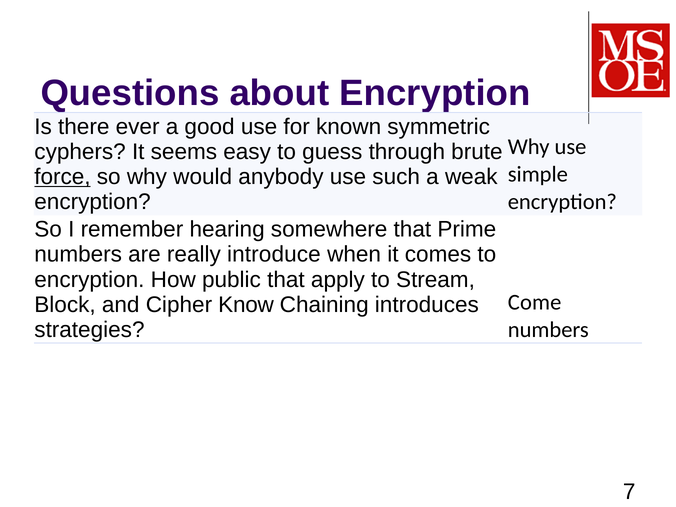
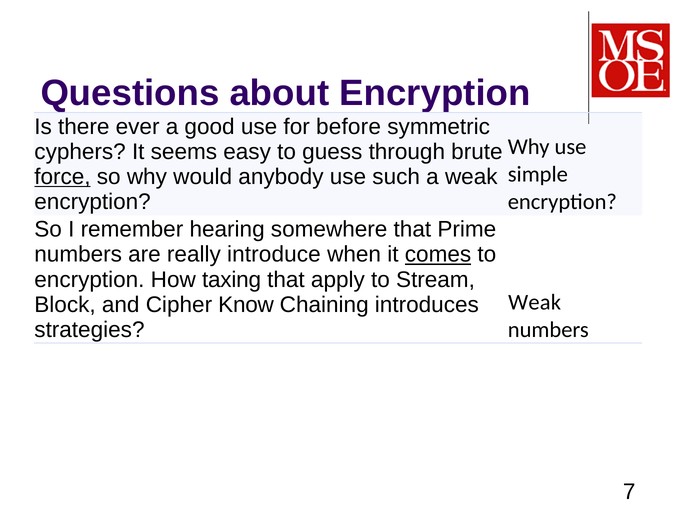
known: known -> before (349, 127)
comes underline: none -> present (438, 254)
public: public -> taxing (232, 280)
Come: Come -> Weak (535, 302)
